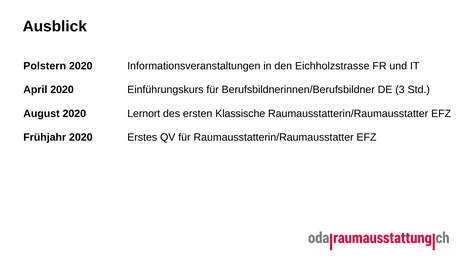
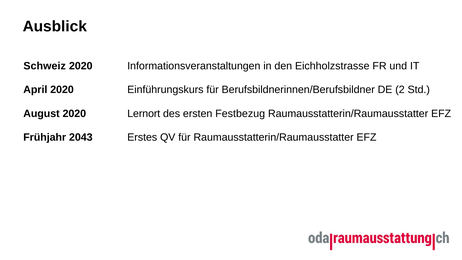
Polstern: Polstern -> Schweiz (45, 66)
3: 3 -> 2 (400, 90)
Klassische: Klassische -> Festbezug (240, 114)
Frühjahr 2020: 2020 -> 2043 (81, 137)
